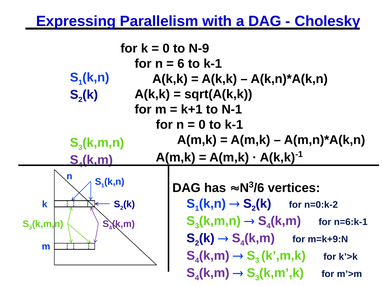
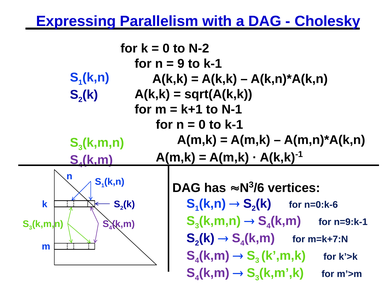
N-9: N-9 -> N-2 (199, 49)
6: 6 -> 9 (181, 64)
n=0:k-2: n=0:k-2 -> n=0:k-6 (321, 205)
n=6:k-1: n=6:k-1 -> n=9:k-1 (351, 222)
m=k+9:N: m=k+9:N -> m=k+7:N (328, 240)
